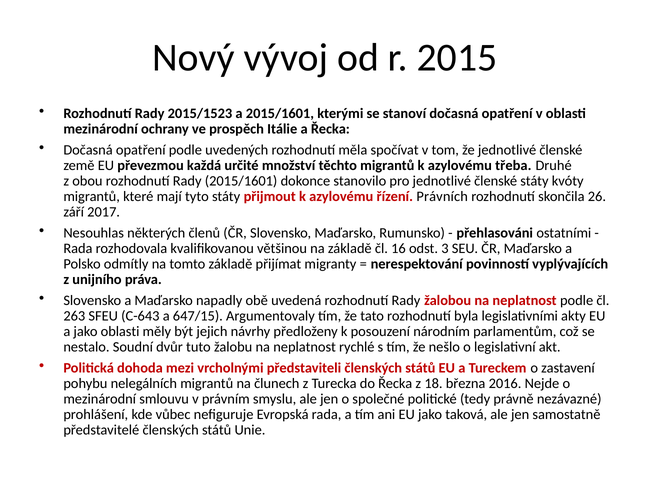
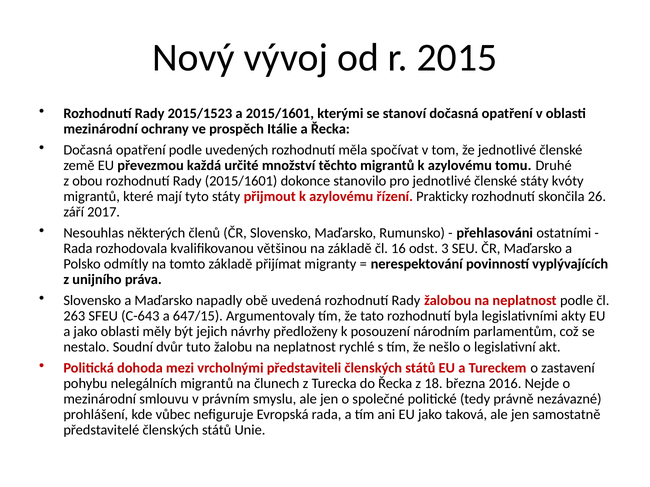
třeba: třeba -> tomu (513, 166)
Právních: Právních -> Prakticky (442, 197)
